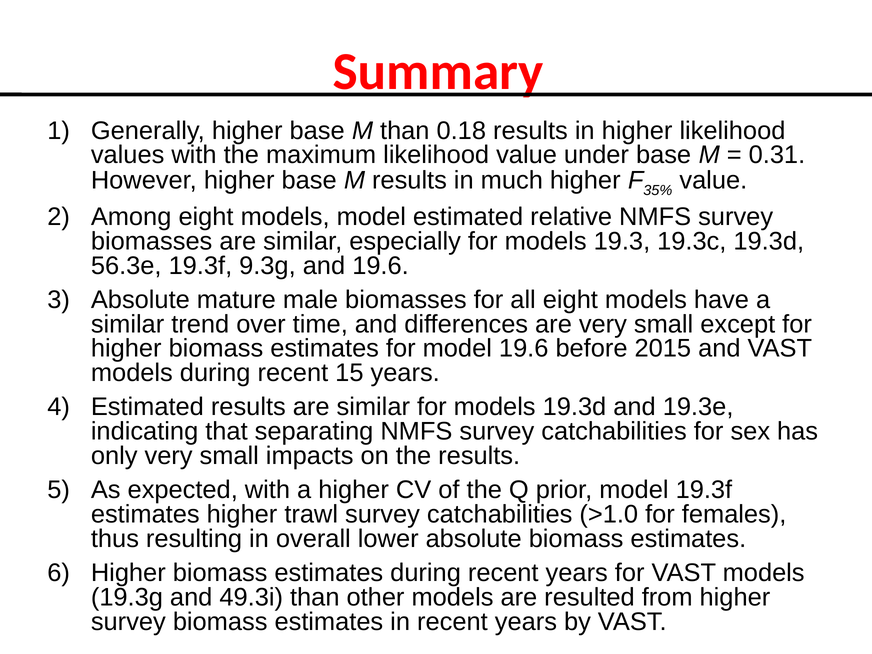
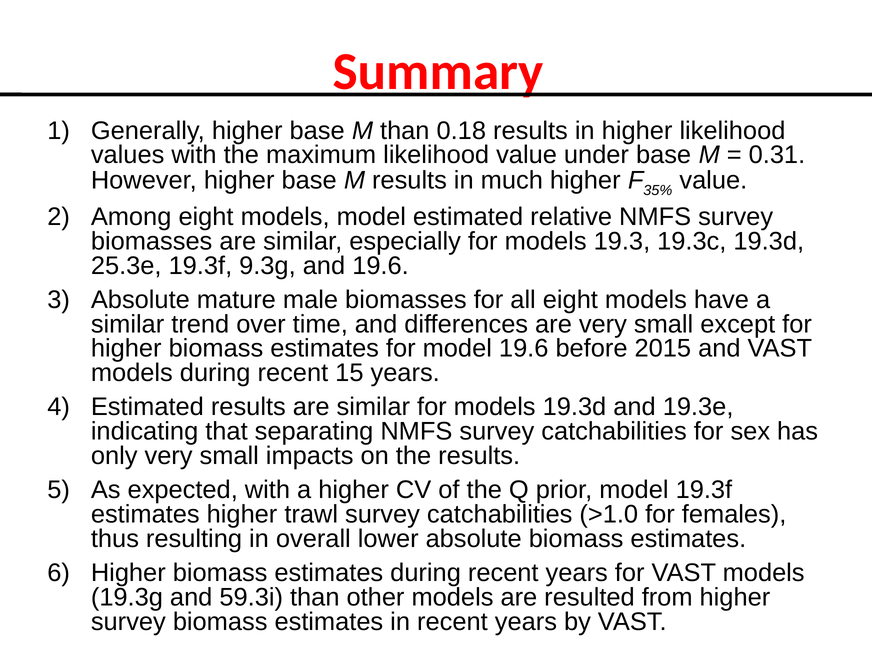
56.3e: 56.3e -> 25.3e (126, 266)
49.3i: 49.3i -> 59.3i (251, 597)
